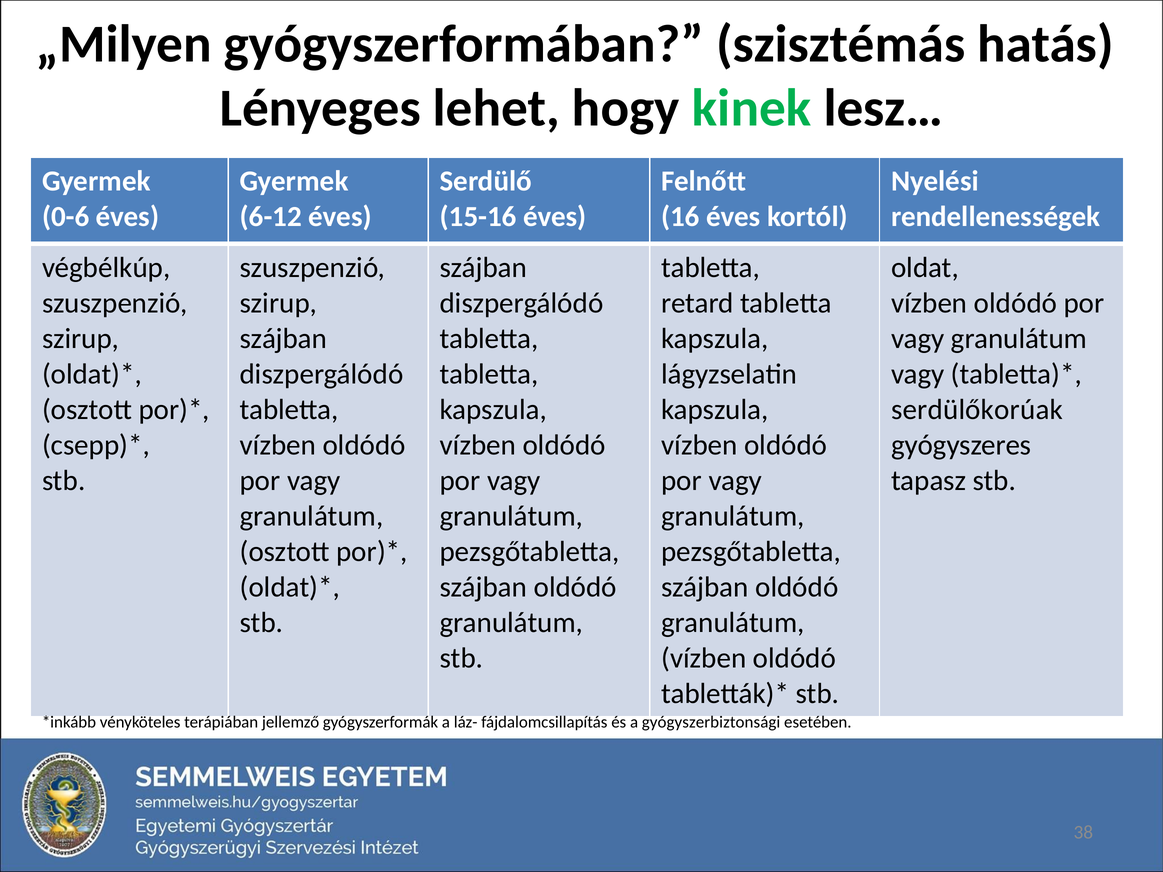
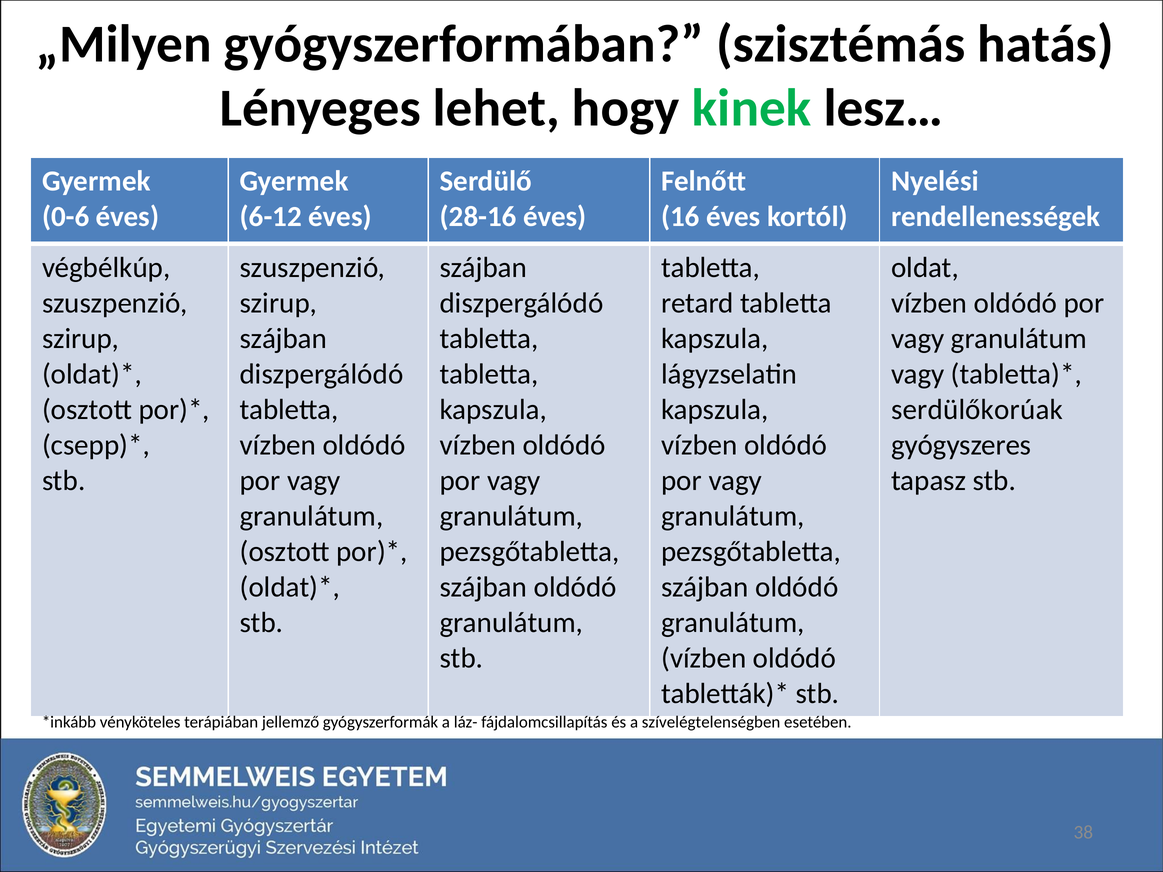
15-16: 15-16 -> 28-16 (478, 217)
gyógyszerbiztonsági: gyógyszerbiztonsági -> szívelégtelenségben (711, 722)
